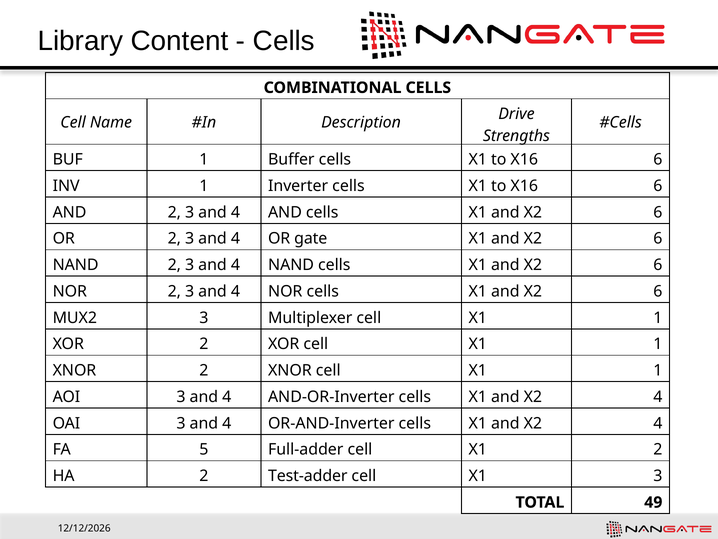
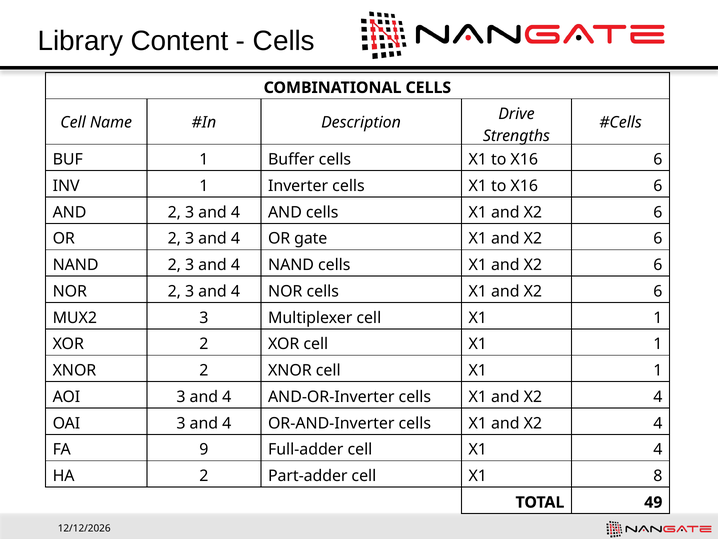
5: 5 -> 9 (204, 449)
X1 2: 2 -> 4 (658, 449)
Test-adder: Test-adder -> Part-adder (308, 476)
X1 3: 3 -> 8 (658, 476)
